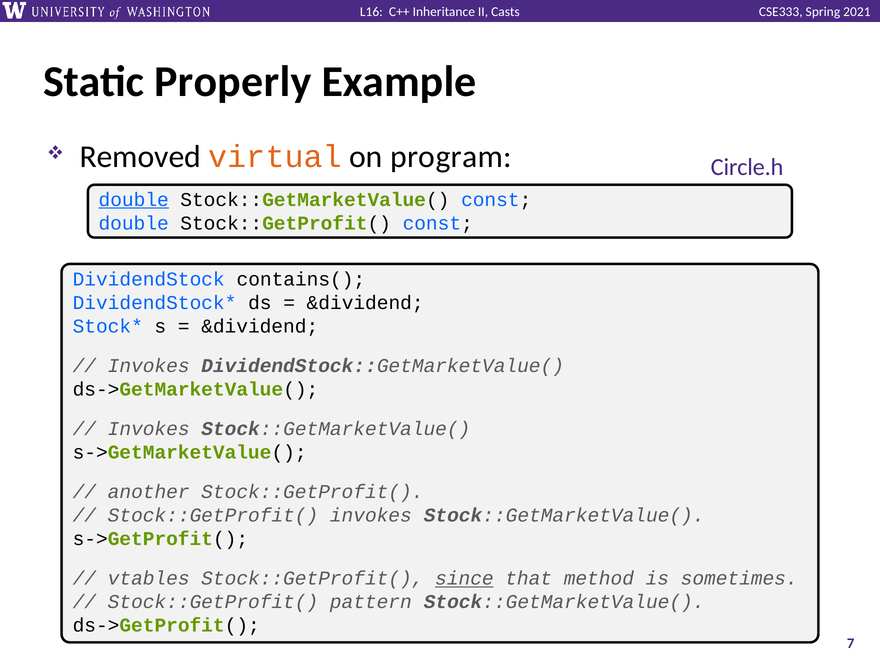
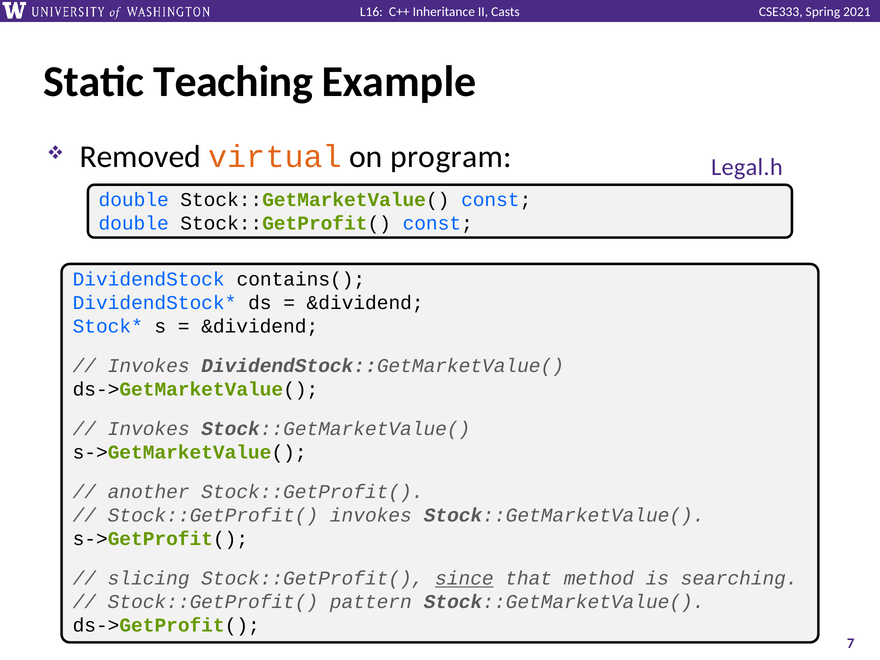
Properly: Properly -> Teaching (233, 82)
Circle.h: Circle.h -> Legal.h (747, 167)
double underline: present -> none (134, 200)
vtables: vtables -> slicing (149, 579)
sometimes: sometimes -> searching (739, 579)
